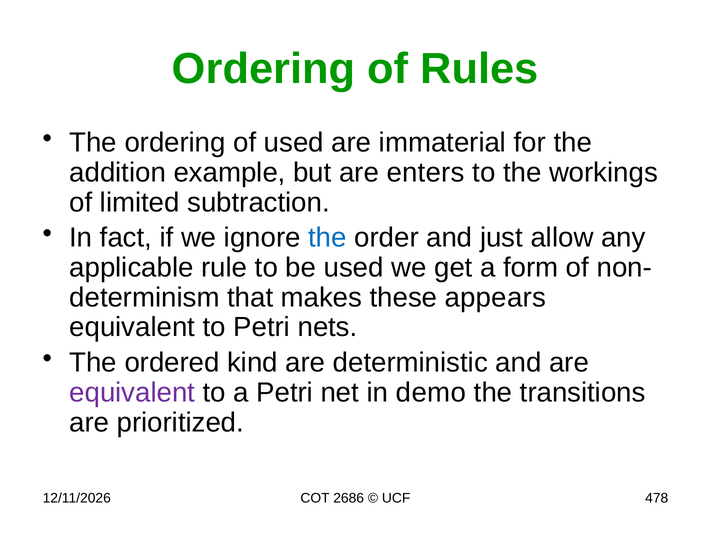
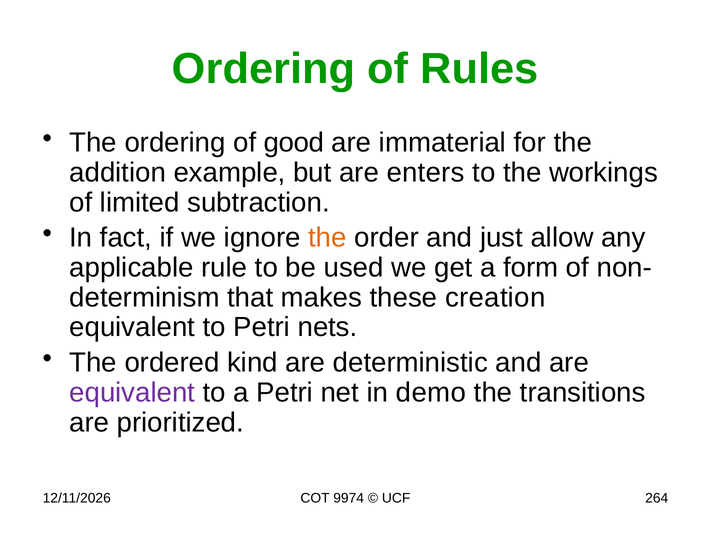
of used: used -> good (294, 143)
the colour: blue -> orange (327, 238)
appears: appears -> creation (495, 298)
2686: 2686 -> 9974 (349, 498)
478: 478 -> 264 (657, 498)
